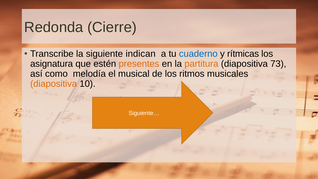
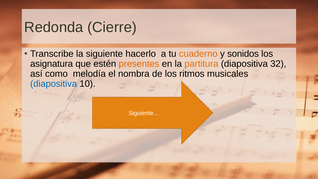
indican: indican -> hacerlo (141, 54)
cuaderno colour: blue -> orange (198, 54)
rítmicas: rítmicas -> sonidos (243, 54)
73: 73 -> 32 (278, 64)
musical: musical -> nombra (134, 74)
diapositiva colour: orange -> blue (54, 84)
